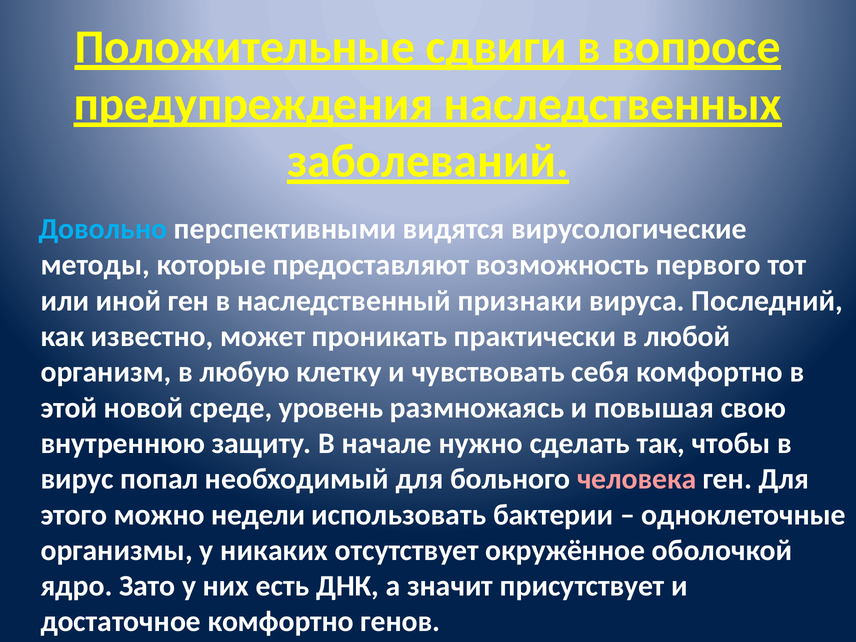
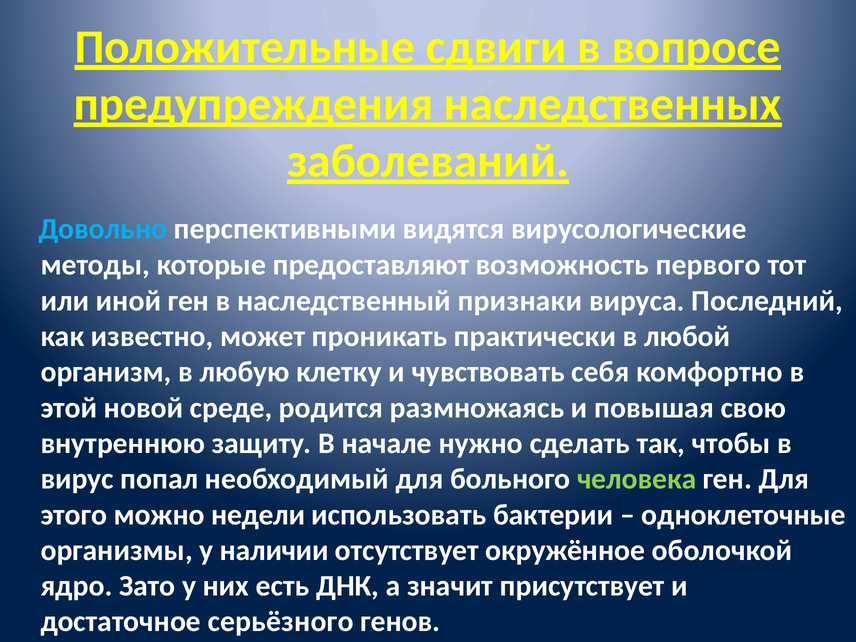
уровень: уровень -> родится (331, 408)
человека colour: pink -> light green (637, 479)
никаких: никаких -> наличии (274, 550)
достаточное комфортно: комфортно -> серьёзного (281, 622)
